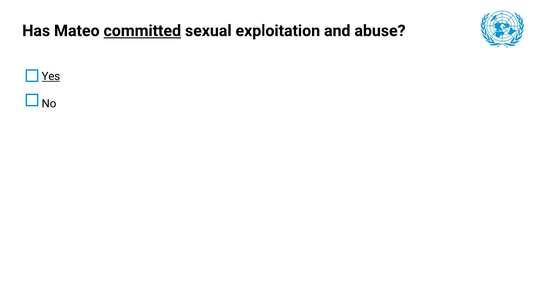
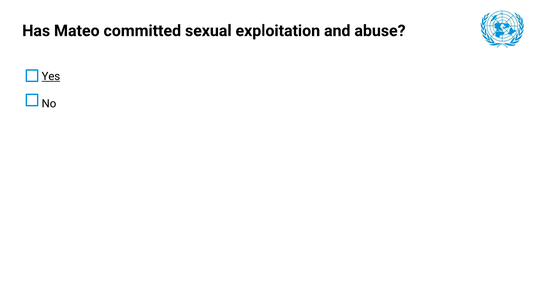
committed underline: present -> none (142, 31)
